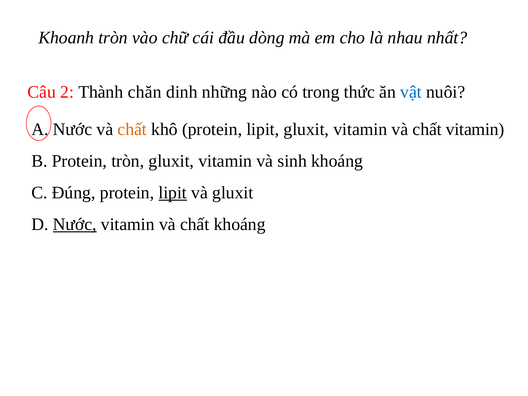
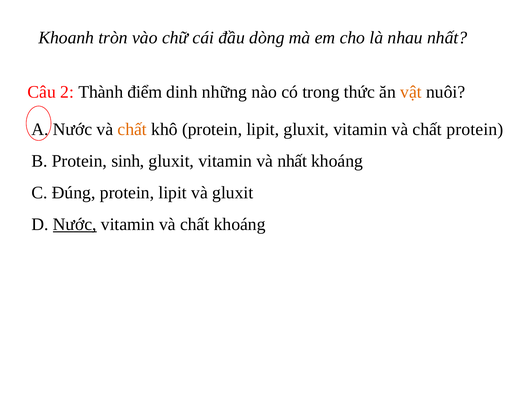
chăn: chăn -> điểm (145, 92)
vật colour: blue -> orange (411, 92)
chất vitamin: vitamin -> protein (475, 129)
Protein tròn: tròn -> sinh (128, 161)
và sinh: sinh -> nhất (292, 161)
lipit underline: present -> none (173, 193)
